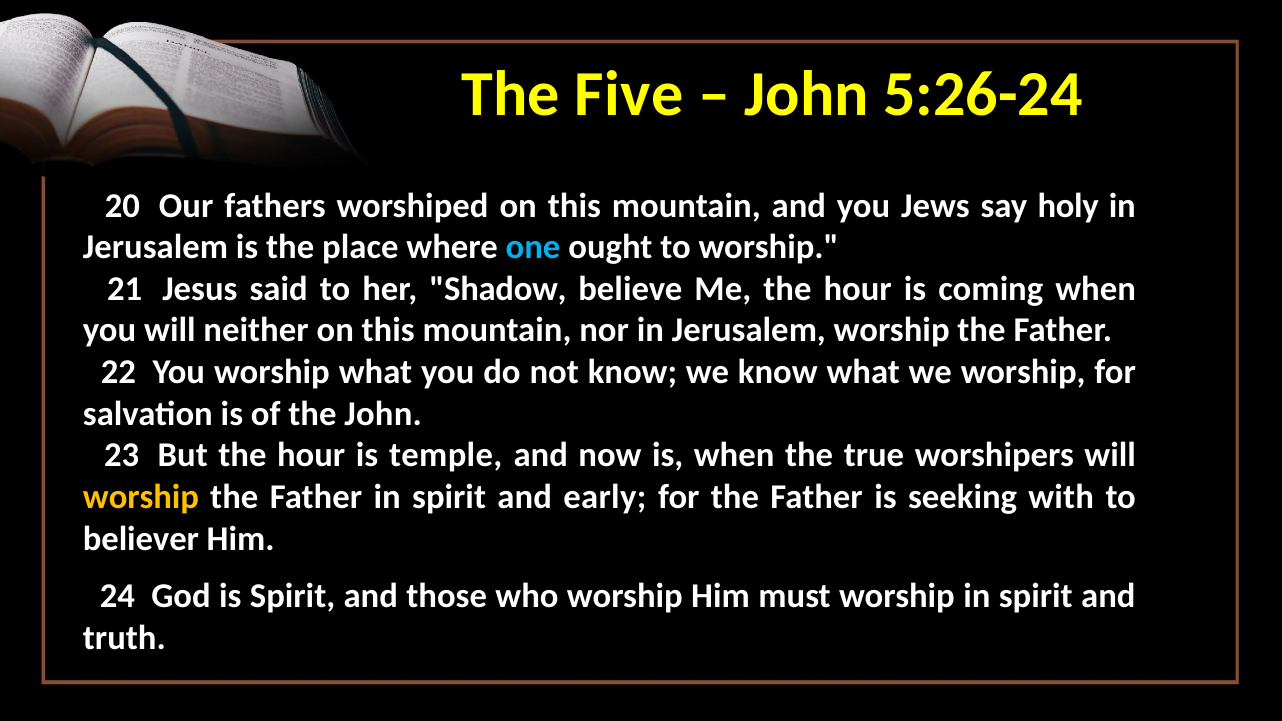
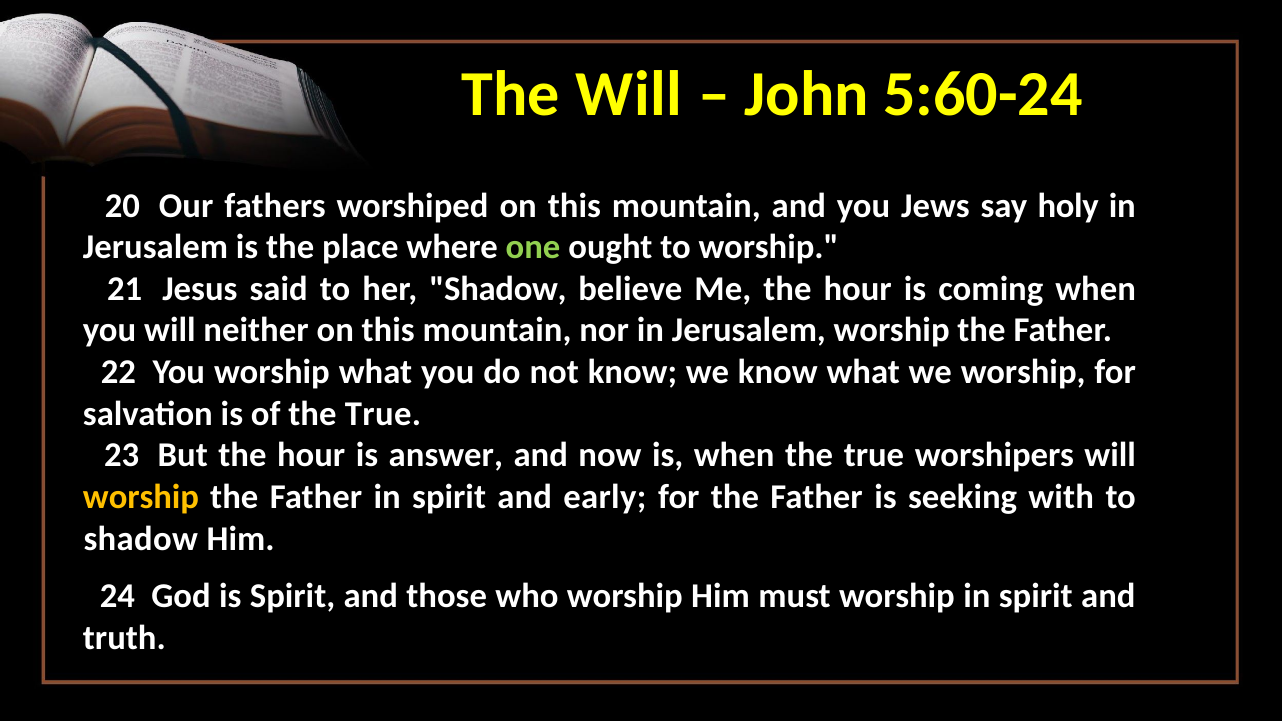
The Five: Five -> Will (629, 94)
5:26-24: 5:26-24 -> 5:60-24 (983, 94)
one colour: light blue -> light green (533, 247)
of the John: John -> True (383, 414)
temple: temple -> answer (446, 455)
believer: believer -> shadow (141, 539)
